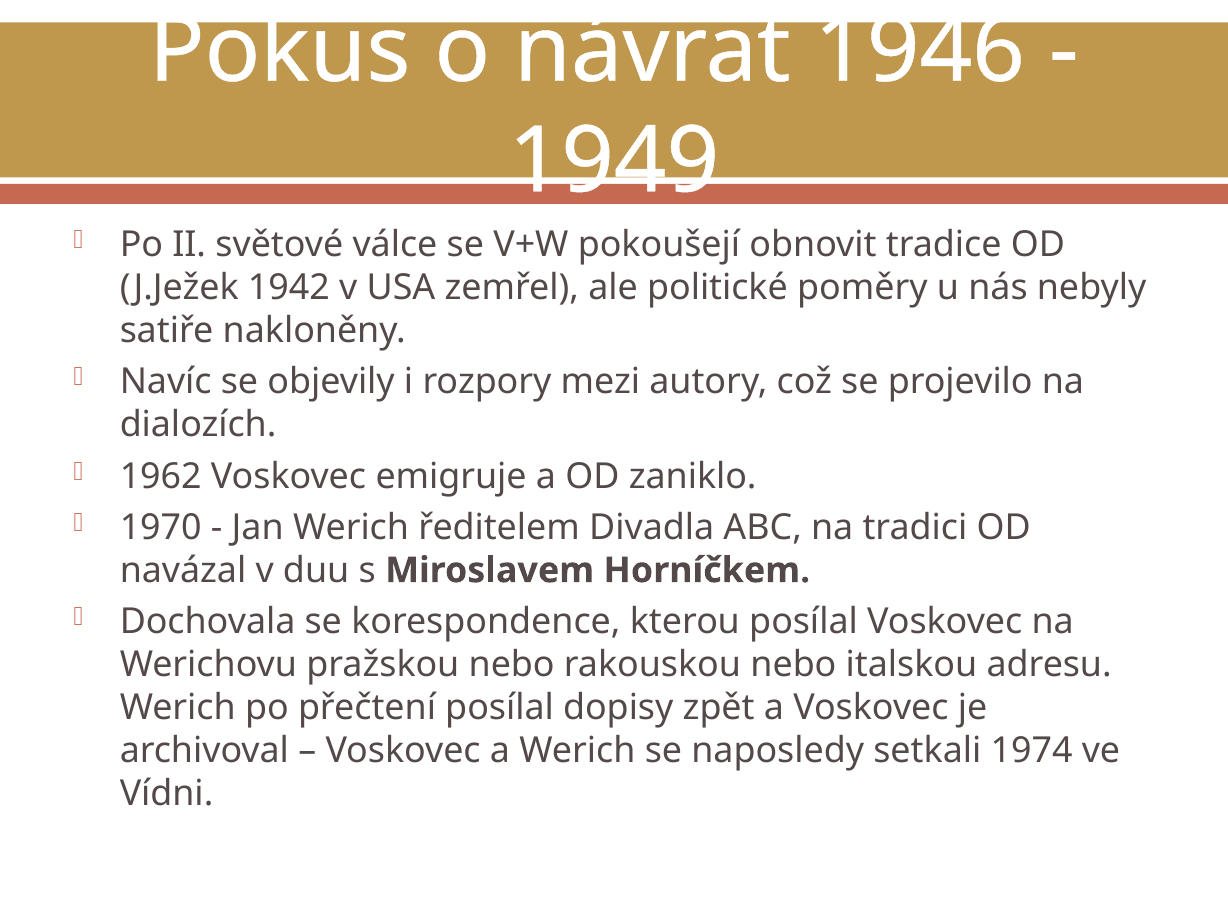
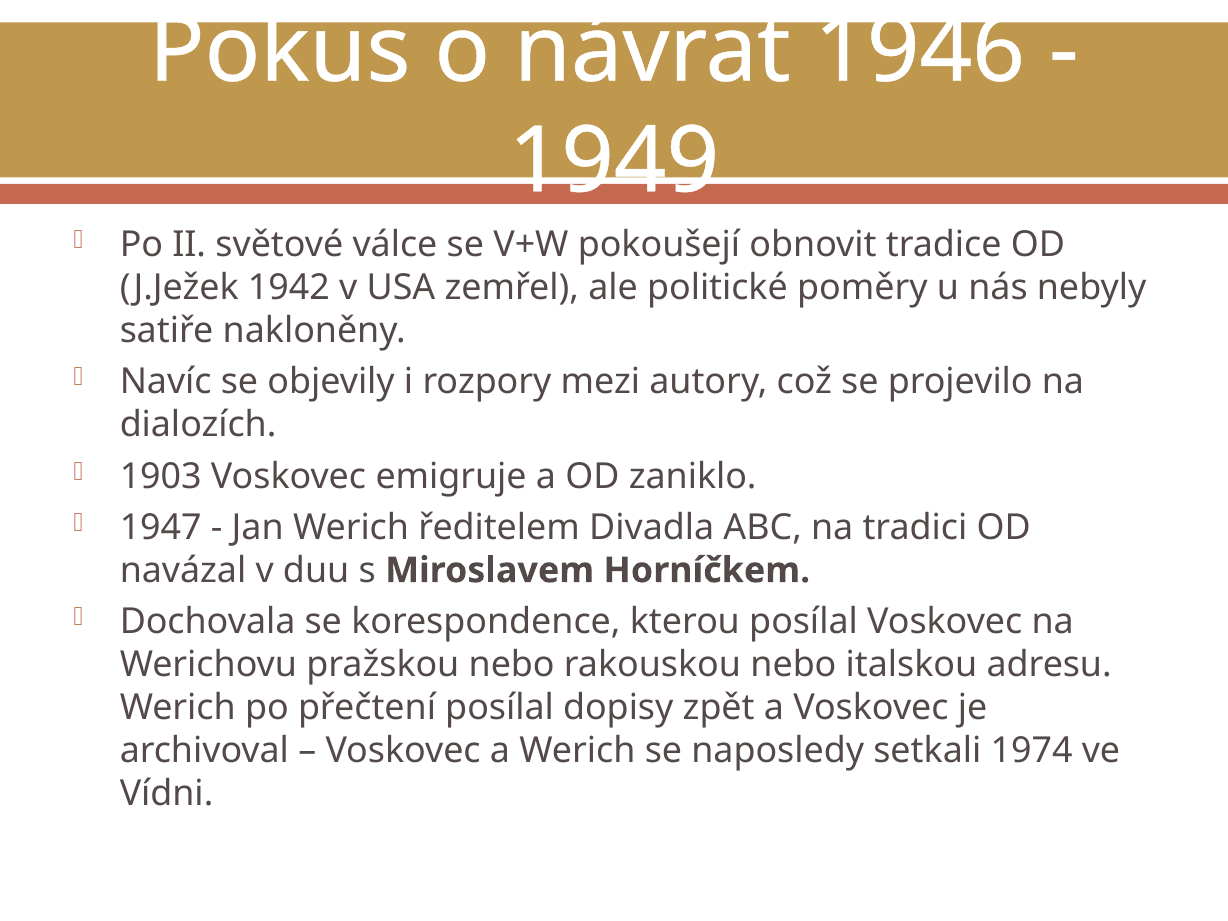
1962: 1962 -> 1903 (161, 476)
1970: 1970 -> 1947 (161, 527)
